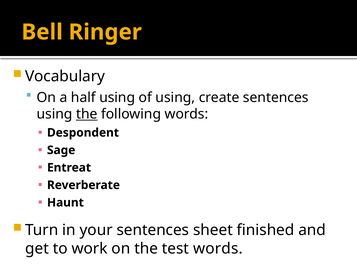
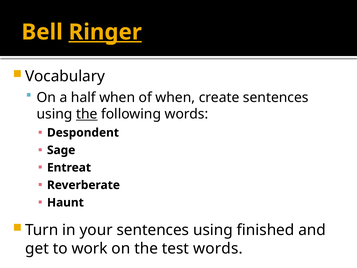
Ringer underline: none -> present (105, 32)
half using: using -> when (117, 97)
of using: using -> when (175, 97)
your sentences sheet: sheet -> using (213, 230)
